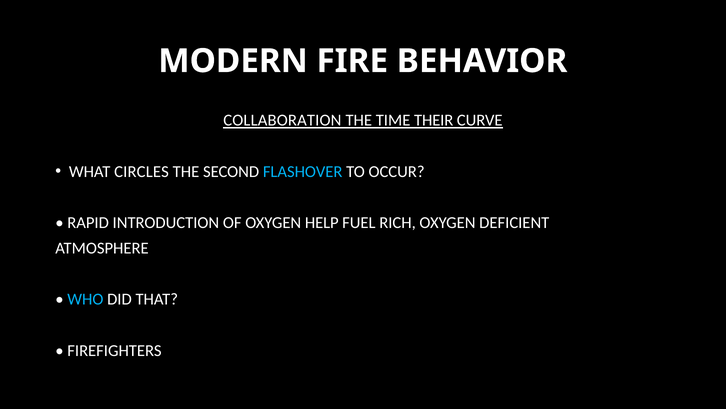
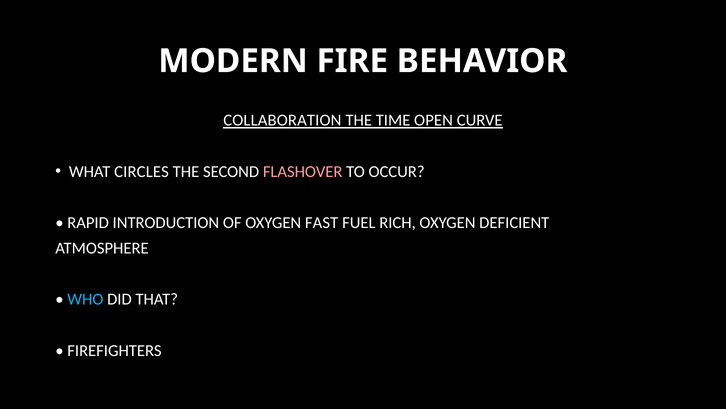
THEIR: THEIR -> OPEN (434, 120)
FLASHOVER colour: light blue -> pink (303, 171)
HELP: HELP -> FAST (322, 222)
